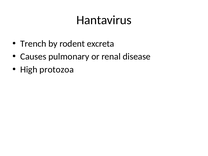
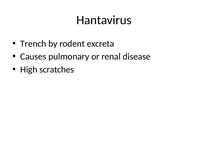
protozoa: protozoa -> scratches (57, 70)
